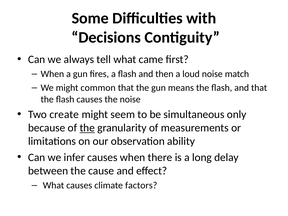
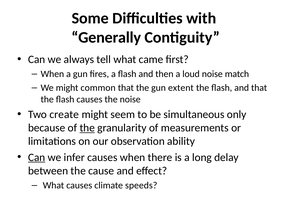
Decisions: Decisions -> Generally (106, 37)
means: means -> extent (181, 88)
Can underline: none -> present (37, 157)
factors: factors -> speeds (141, 185)
